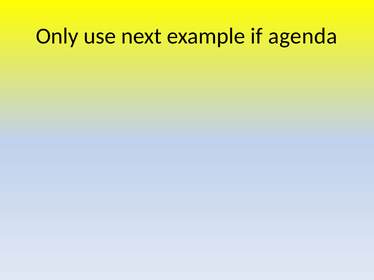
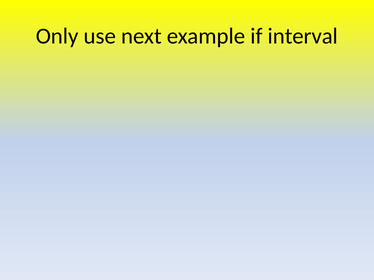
agenda: agenda -> interval (303, 36)
